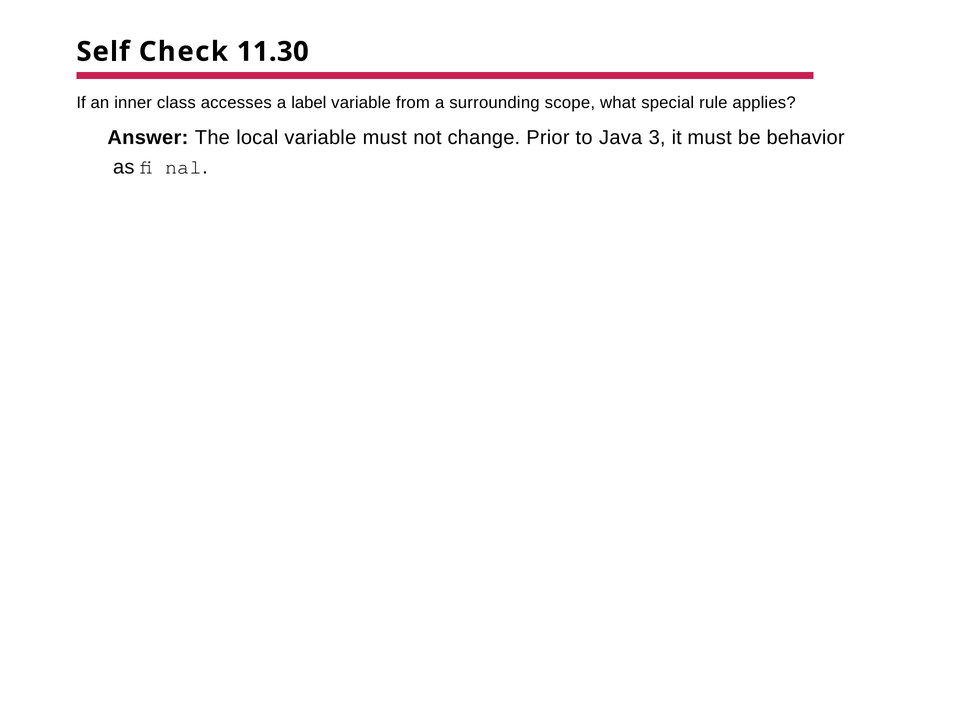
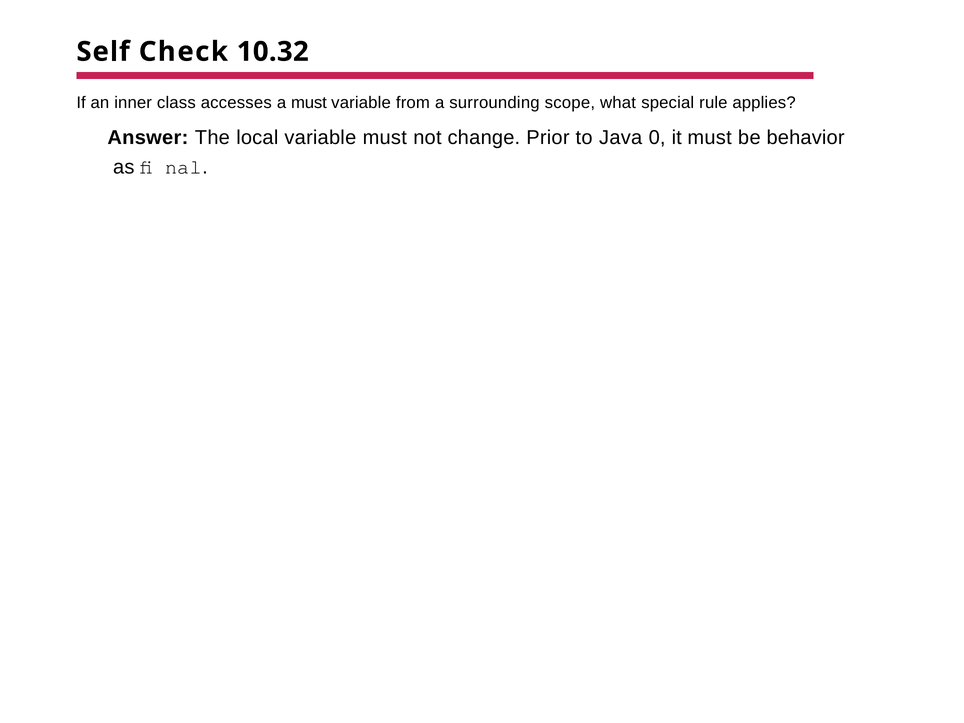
11.30: 11.30 -> 10.32 (273, 52)
a label: label -> must (309, 103)
3: 3 -> 0 (657, 138)
